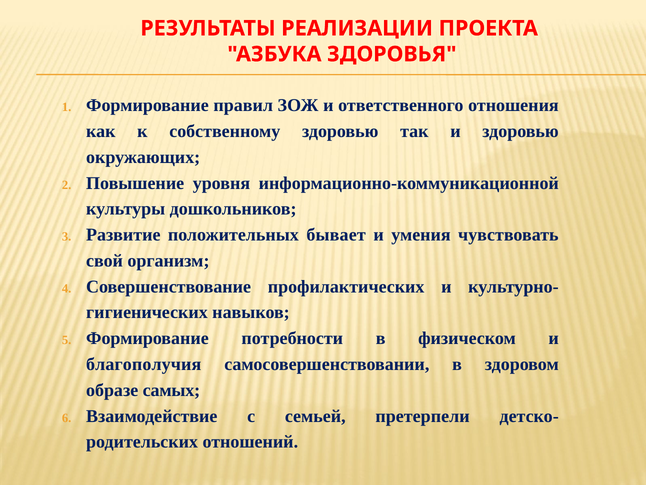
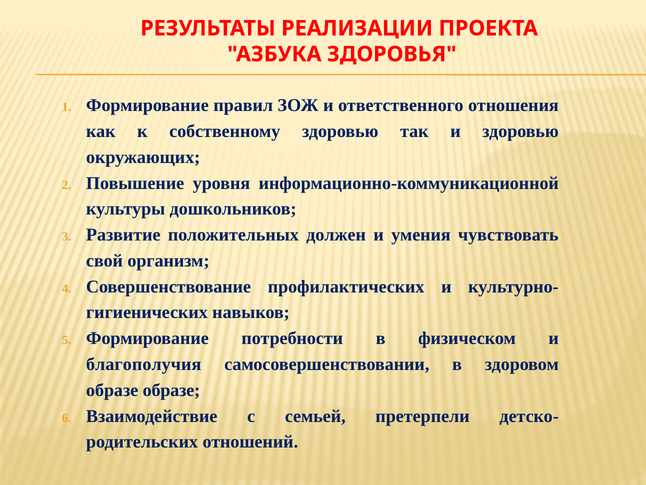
бывает: бывает -> должен (336, 235)
образе самых: самых -> образе (171, 390)
